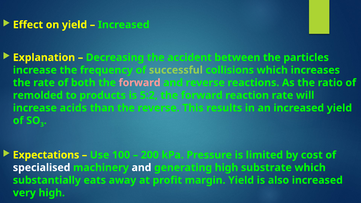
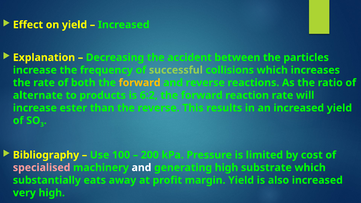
forward colour: pink -> yellow (140, 83)
remolded: remolded -> alternate (38, 95)
5:2: 5:2 -> 6:2 (149, 95)
acids: acids -> ester (73, 108)
Expectations: Expectations -> Bibliography (46, 155)
specialised colour: white -> pink (42, 168)
